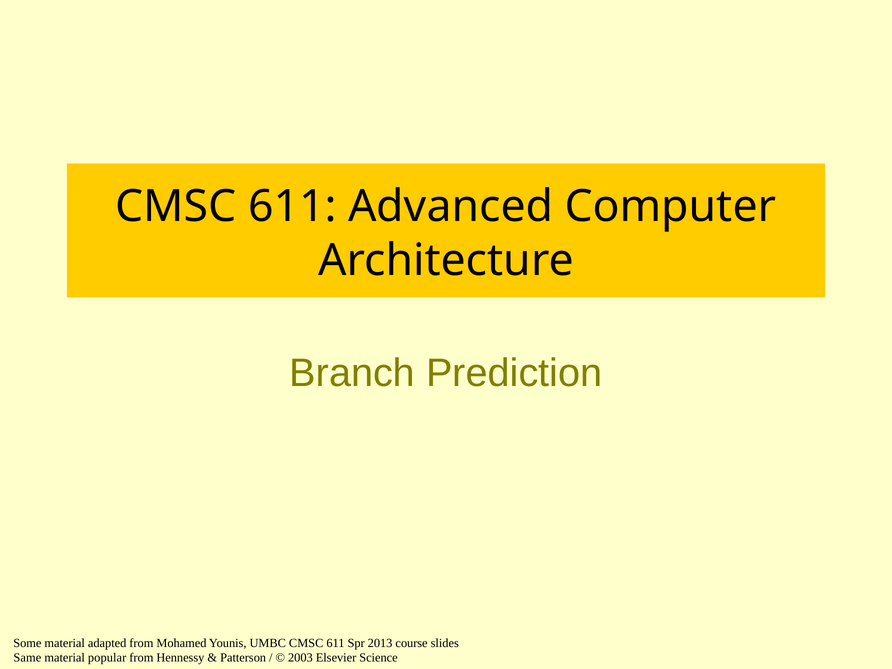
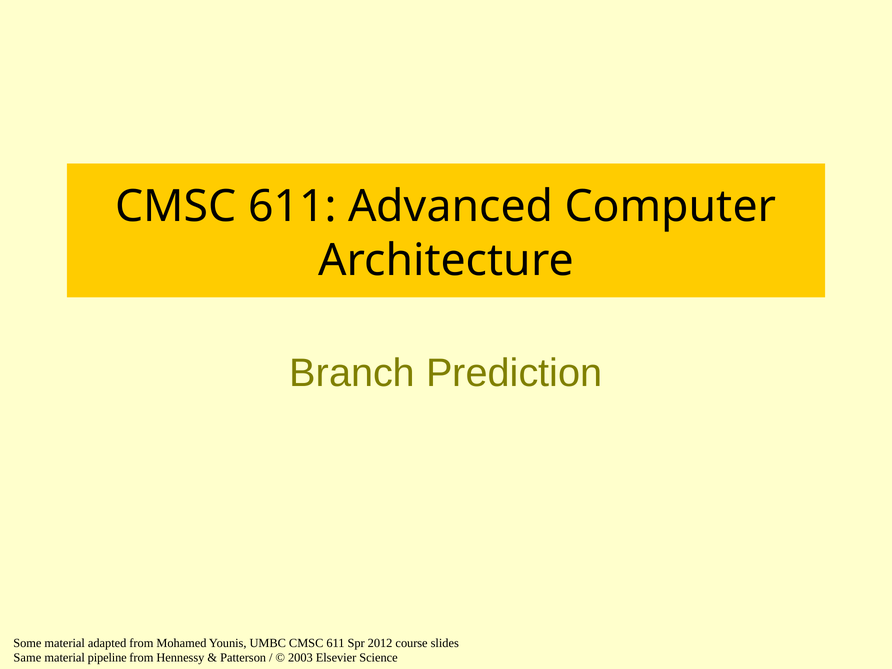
2013: 2013 -> 2012 (380, 643)
popular: popular -> pipeline (107, 658)
